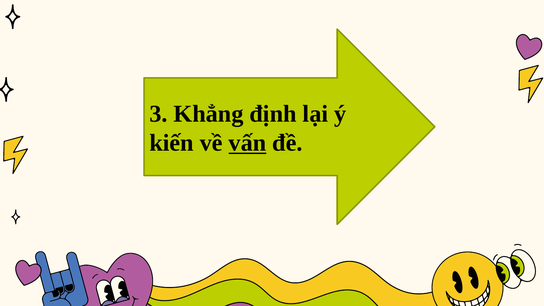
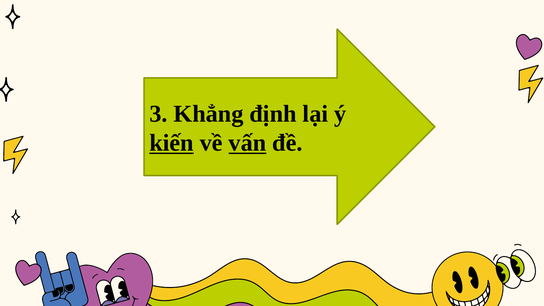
kiến underline: none -> present (172, 143)
